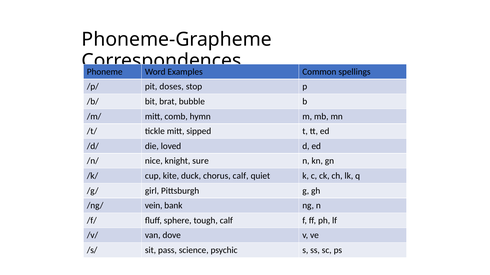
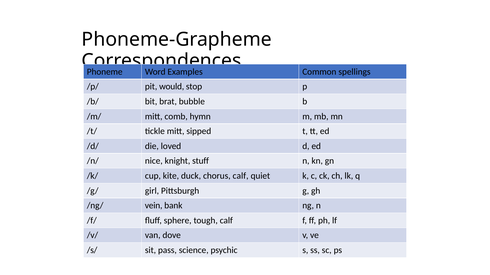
doses: doses -> would (172, 87)
sure: sure -> stuff (201, 161)
